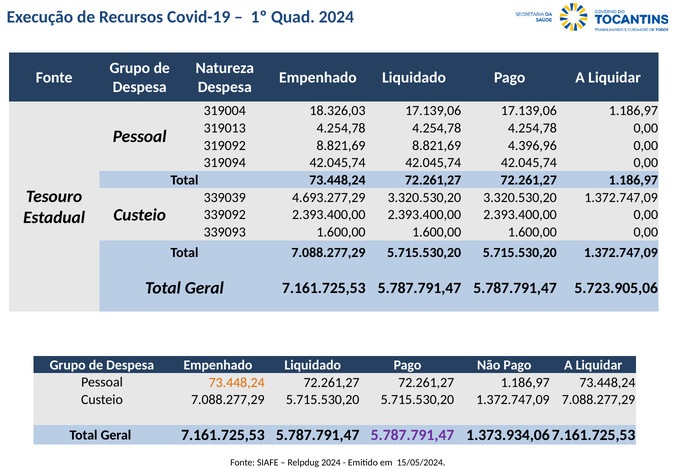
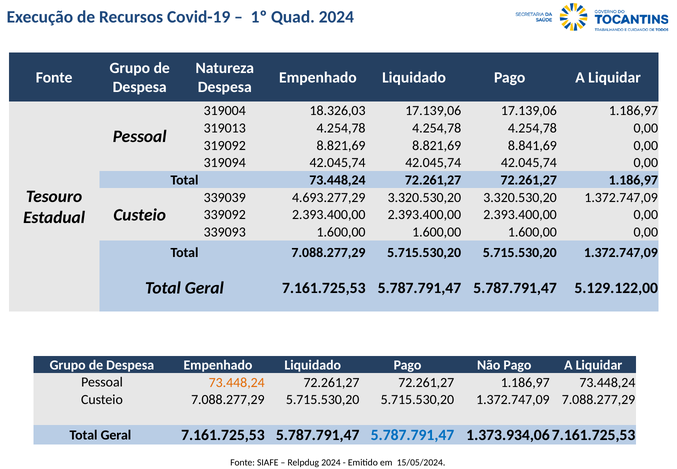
4.396,96: 4.396,96 -> 8.841,69 (532, 145)
5.723.905,06: 5.723.905,06 -> 5.129.122,00 (616, 288)
5.787.791,47 colour: purple -> blue (412, 435)
